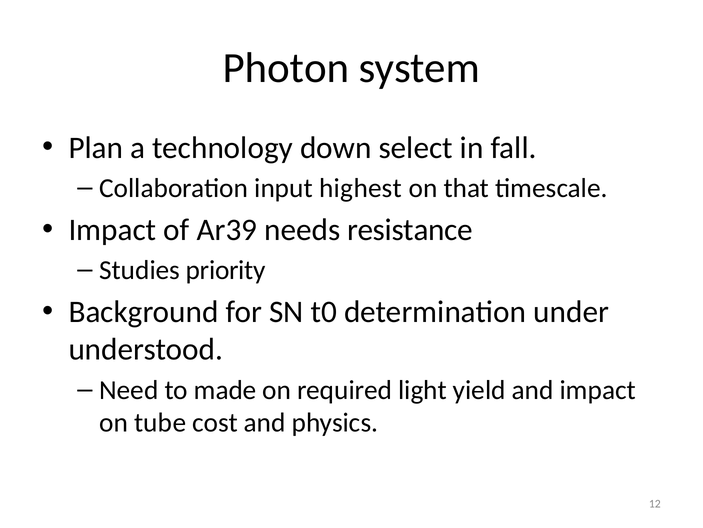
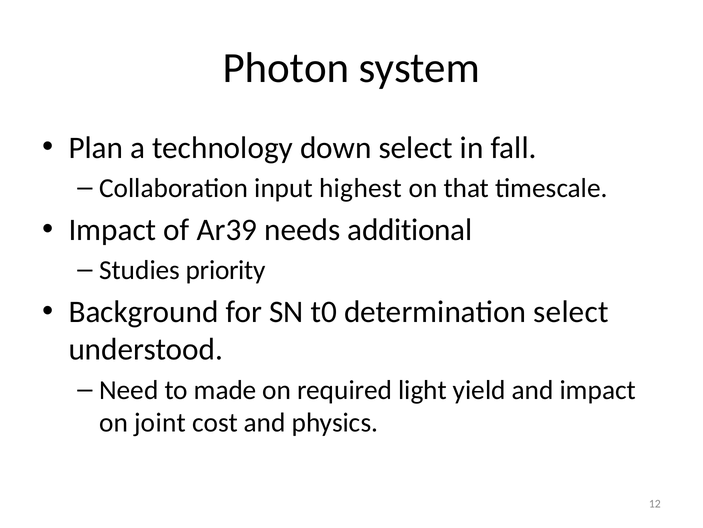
resistance: resistance -> additional (410, 230)
determination under: under -> select (571, 312)
tube: tube -> joint (160, 422)
